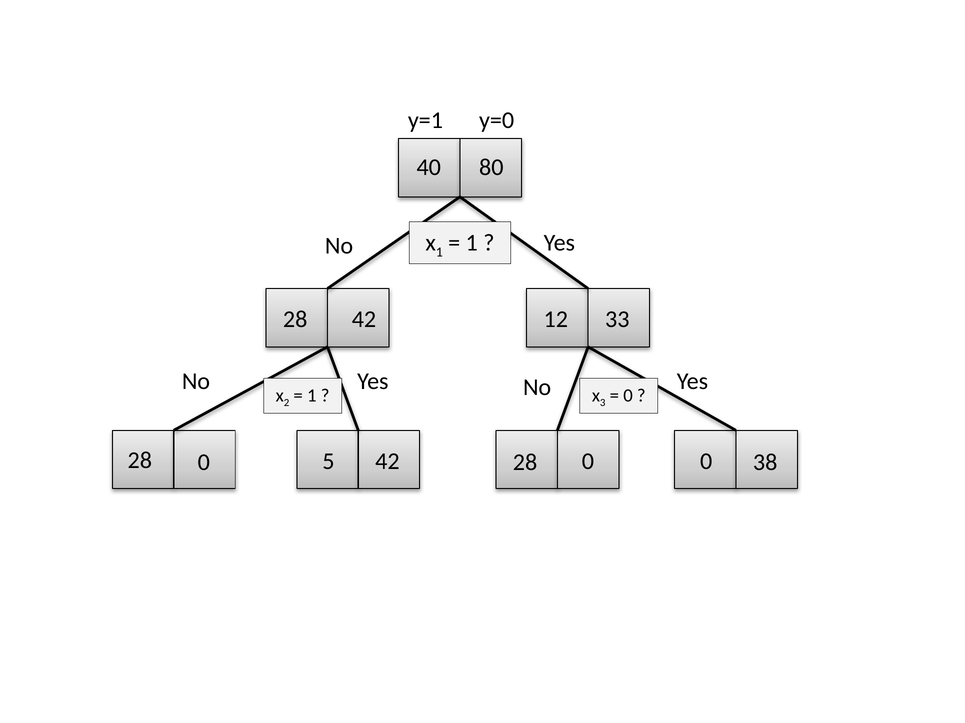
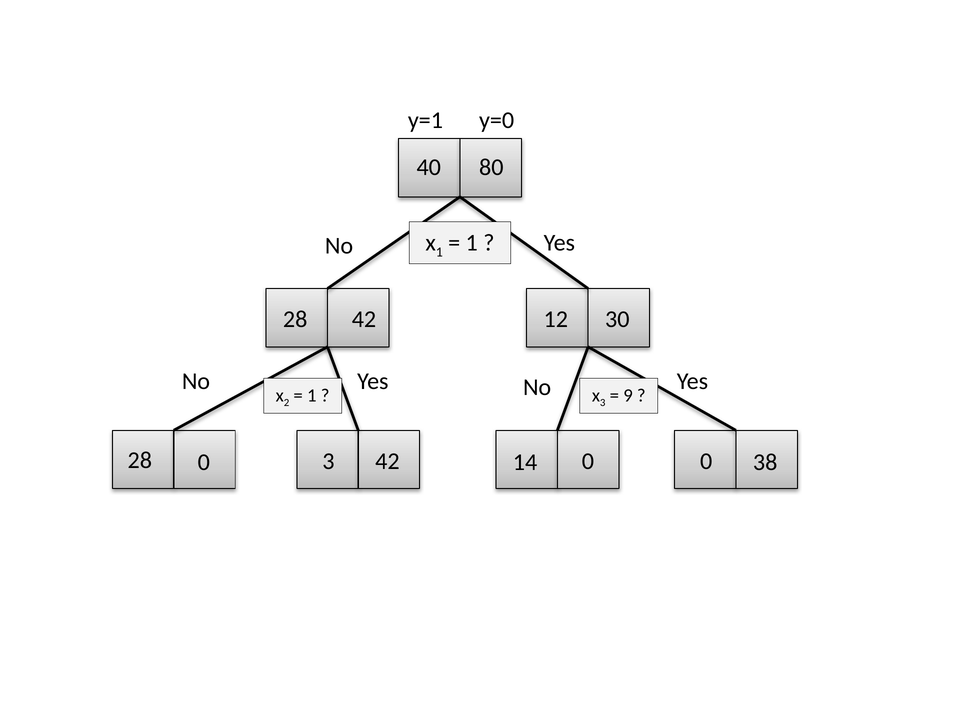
33: 33 -> 30 (617, 319)
0: 0 -> 9 (628, 396)
28 5: 5 -> 3 (328, 462)
42 28: 28 -> 14 (525, 463)
